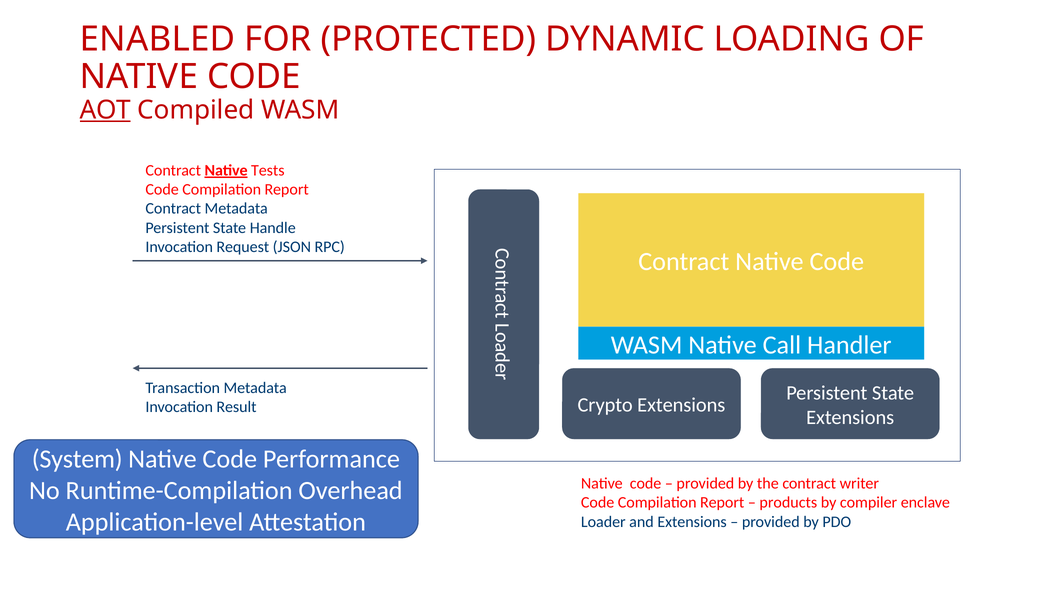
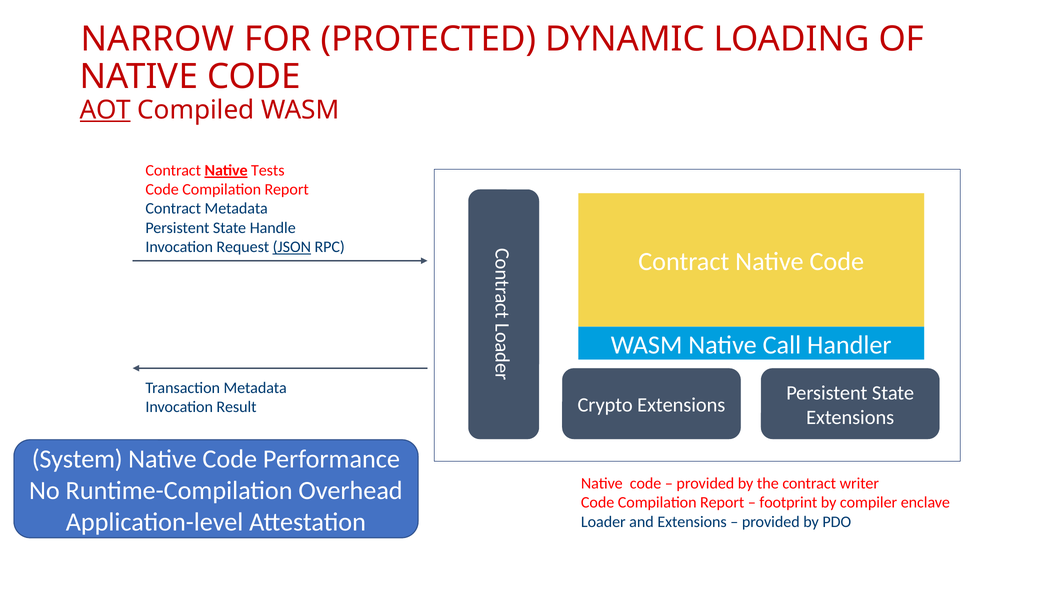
ENABLED: ENABLED -> NARROW (157, 39)
JSON underline: none -> present (292, 247)
products: products -> footprint (788, 502)
